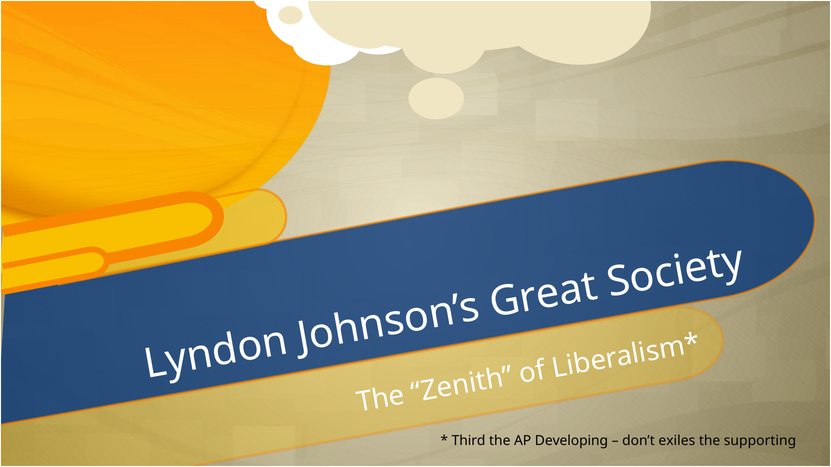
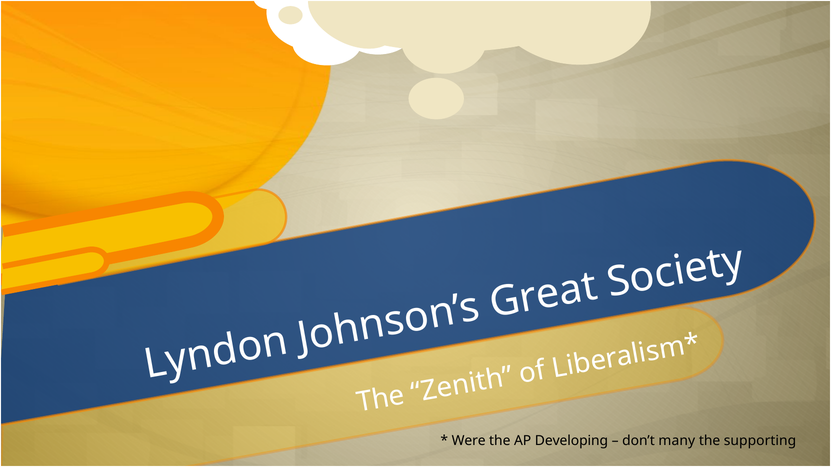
Third: Third -> Were (469, 441)
exiles: exiles -> many (677, 441)
